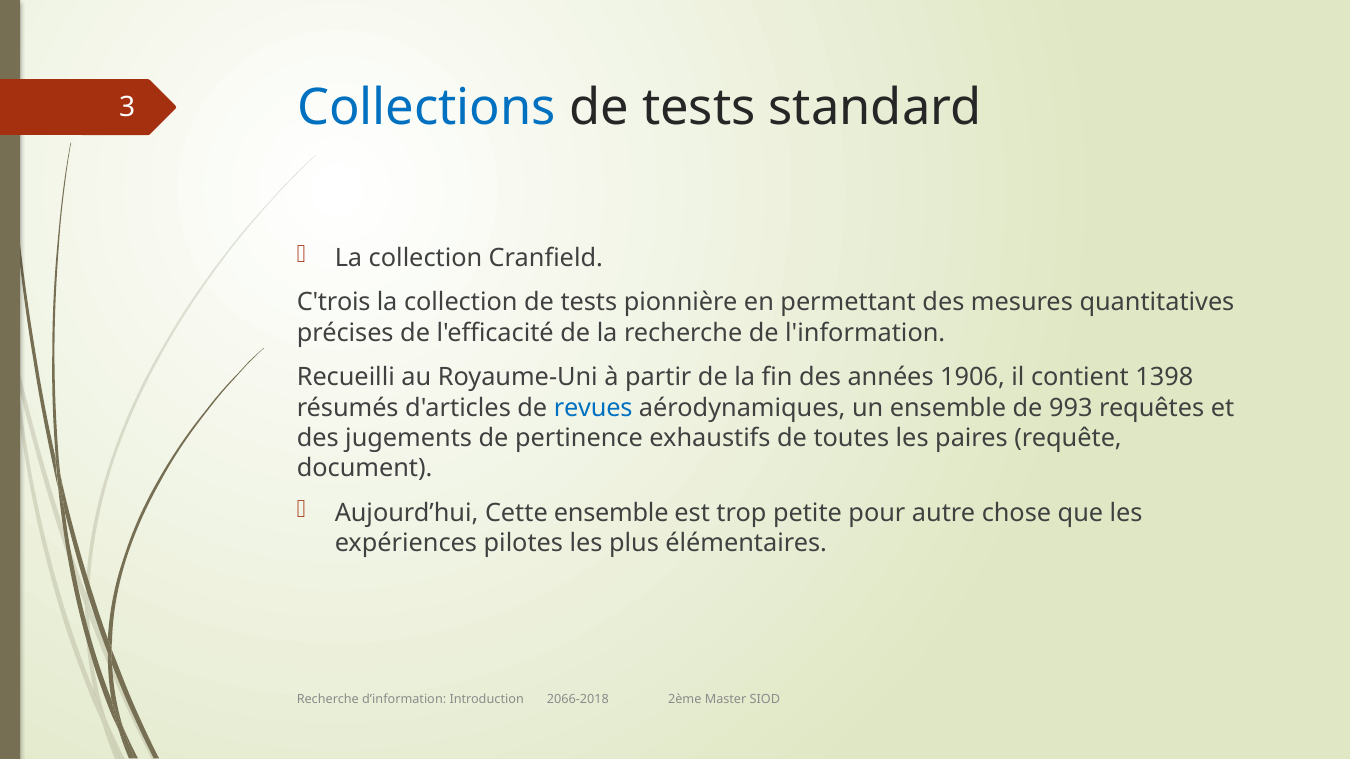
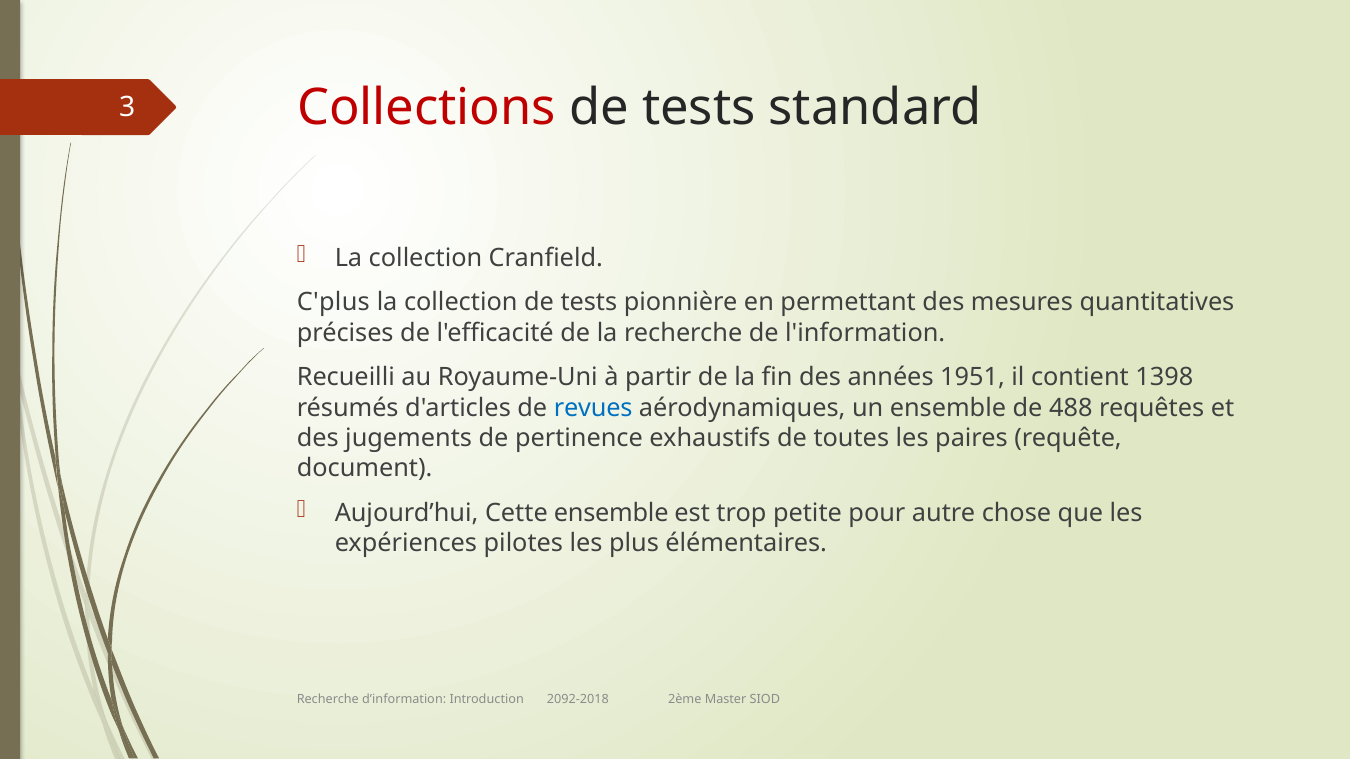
Collections colour: blue -> red (427, 108)
C'trois: C'trois -> C'plus (333, 303)
1906: 1906 -> 1951 (973, 378)
993: 993 -> 488 (1071, 408)
2066-2018: 2066-2018 -> 2092-2018 (578, 699)
